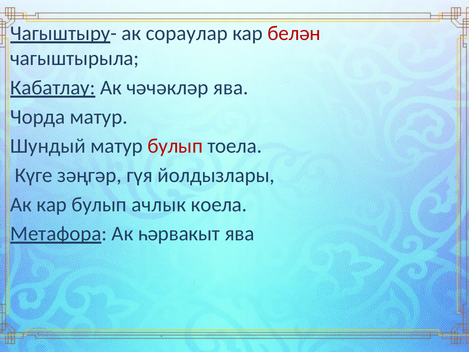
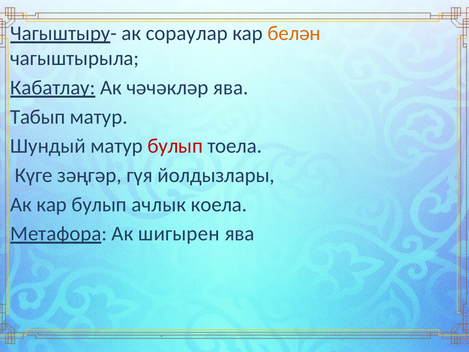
белән colour: red -> orange (294, 33)
Чорда: Чорда -> Табып (38, 117)
һәрвакыт: һәрвакыт -> шигырен (179, 234)
